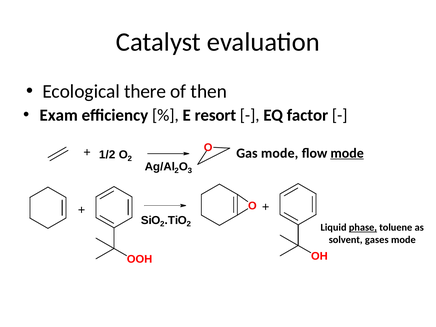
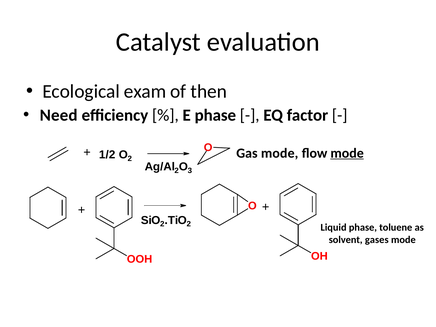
there: there -> exam (145, 91)
Exam: Exam -> Need (59, 115)
E resort: resort -> phase (215, 115)
phase underline: present -> none (363, 228)
